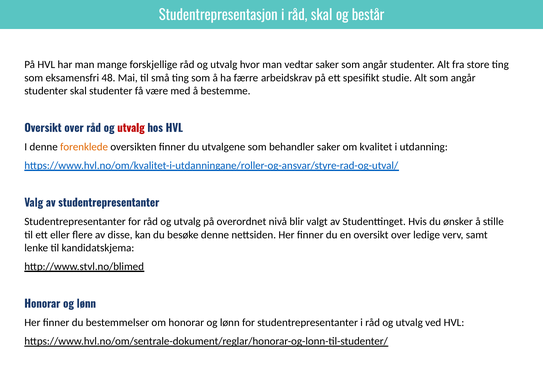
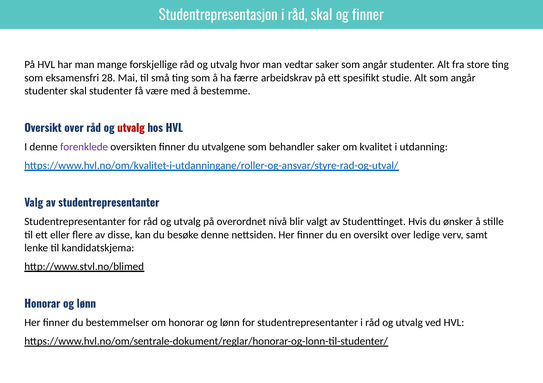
og består: består -> finner (368, 15)
48: 48 -> 28 (108, 78)
forenklede colour: orange -> purple (84, 147)
